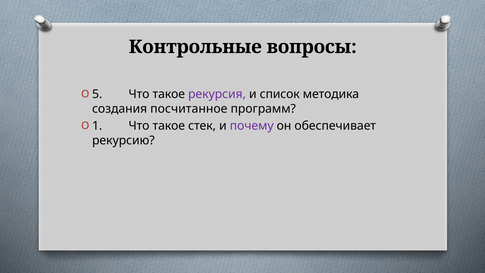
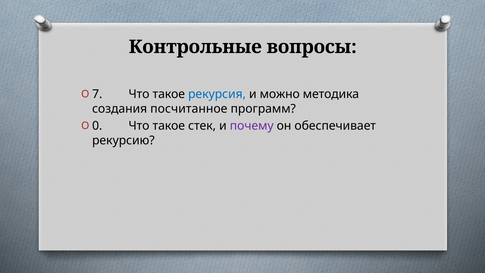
5: 5 -> 7 (97, 94)
рекурсия colour: purple -> blue (217, 94)
список: список -> можно (280, 94)
1: 1 -> 0 (97, 126)
